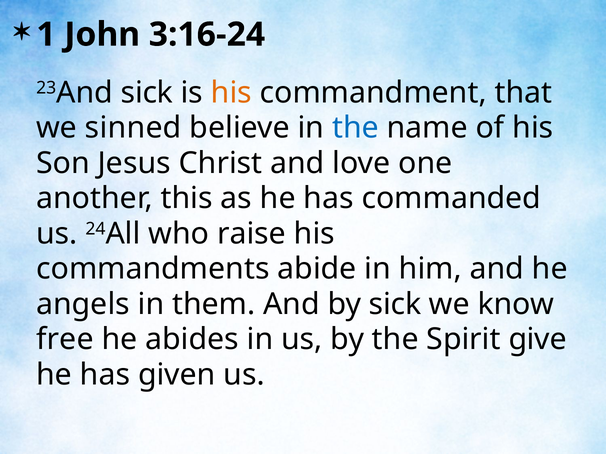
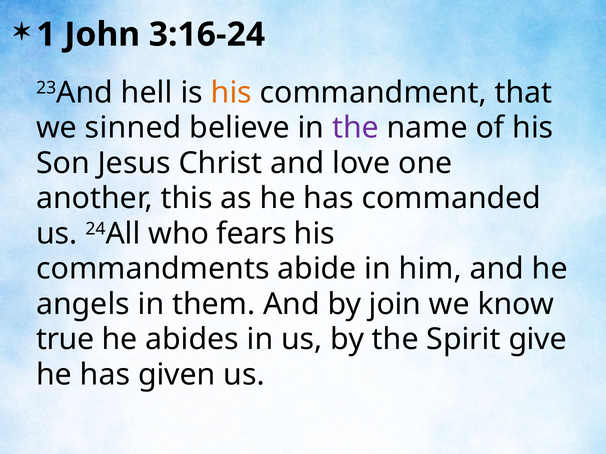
23And sick: sick -> hell (147, 93)
the colour: blue -> purple (355, 128)
raise: raise -> fears (252, 234)
by sick: sick -> join (395, 304)
free: free -> true (65, 340)
